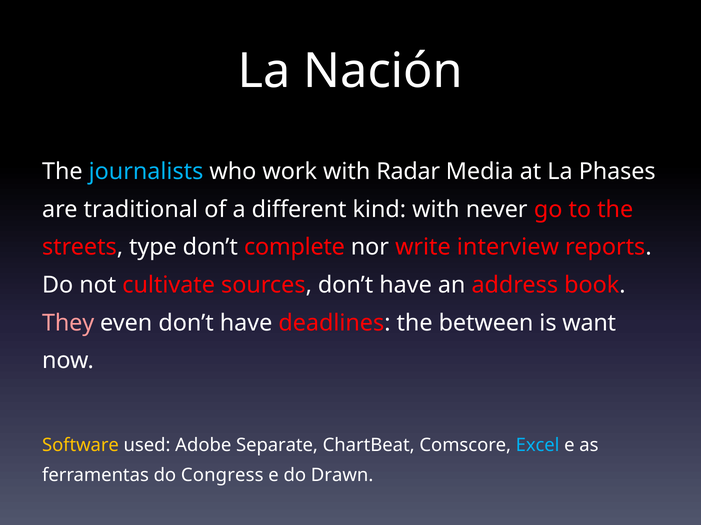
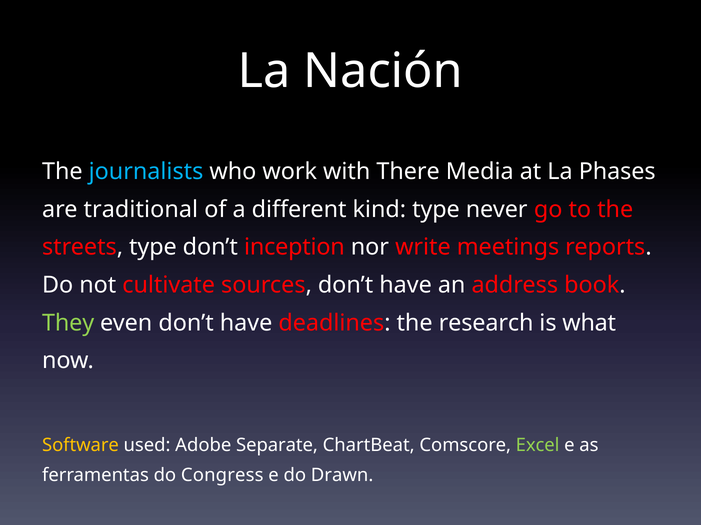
Radar: Radar -> There (408, 172)
kind with: with -> type (436, 210)
complete: complete -> inception (294, 248)
interview: interview -> meetings (508, 248)
They colour: pink -> light green (68, 323)
between: between -> research (486, 323)
want: want -> what (589, 323)
Excel colour: light blue -> light green (538, 446)
